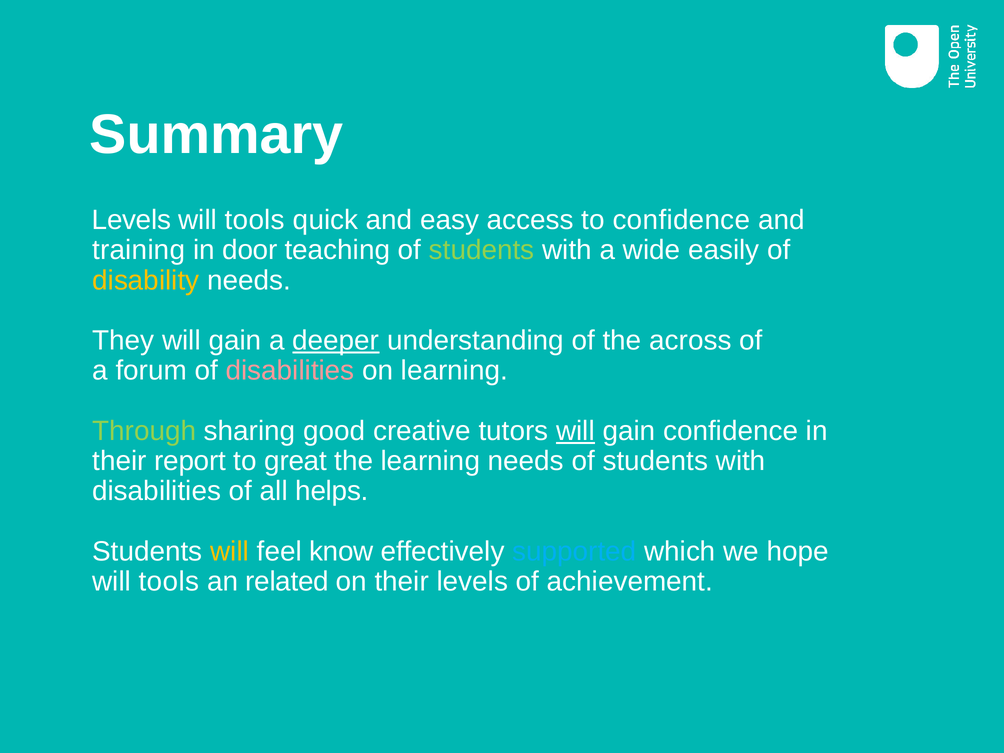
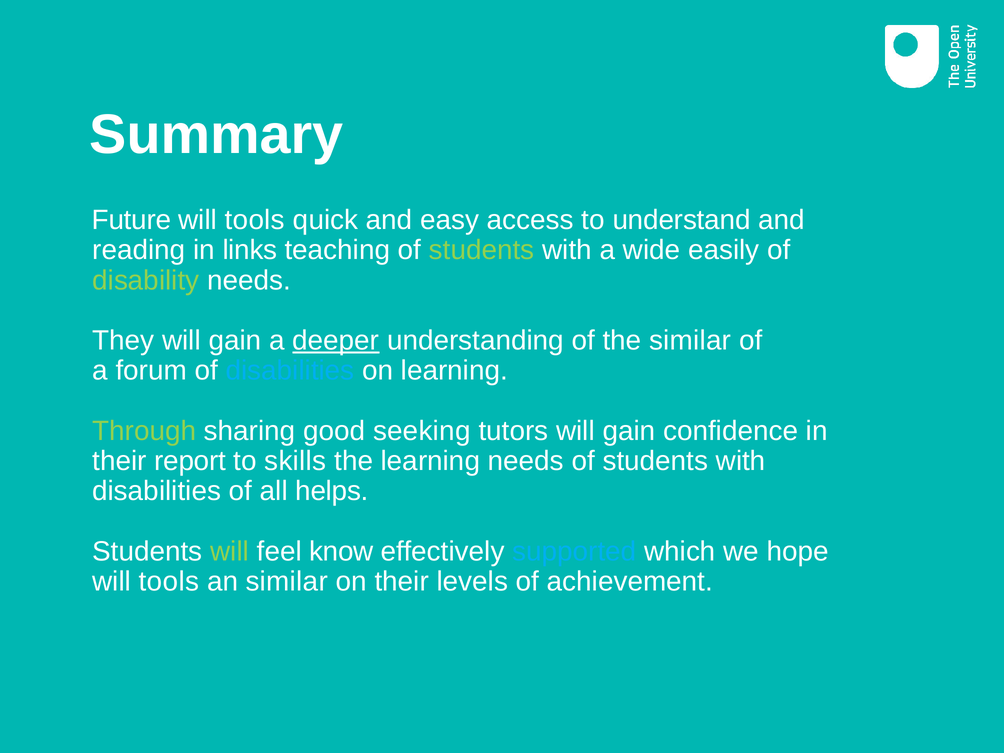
Levels: Levels -> Future (131, 220)
to confidence: confidence -> understand (682, 220)
training: training -> reading (139, 250)
door: door -> links (250, 250)
disability colour: yellow -> light green (146, 280)
the across: across -> similar (690, 341)
disabilities colour: pink -> light blue (290, 371)
creative: creative -> seeking (422, 431)
will underline: present -> none (576, 431)
great: great -> skills (295, 461)
will colour: yellow -> light green (230, 551)
an related: related -> similar (287, 582)
